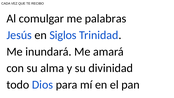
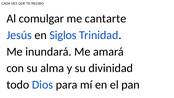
palabras: palabras -> cantarte (106, 19)
